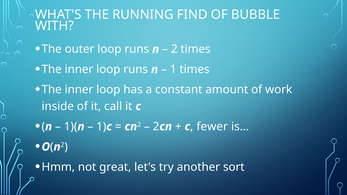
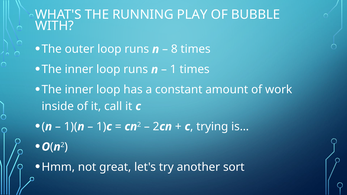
FIND: FIND -> PLAY (192, 15)
2: 2 -> 8 (174, 49)
fewer: fewer -> trying (212, 127)
